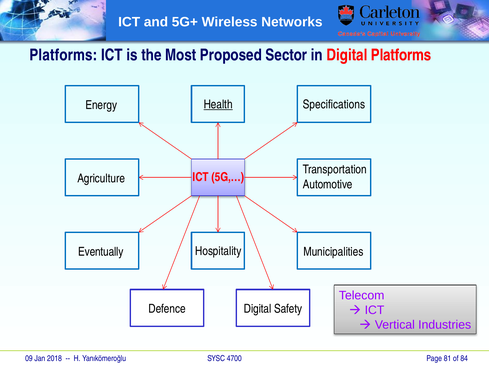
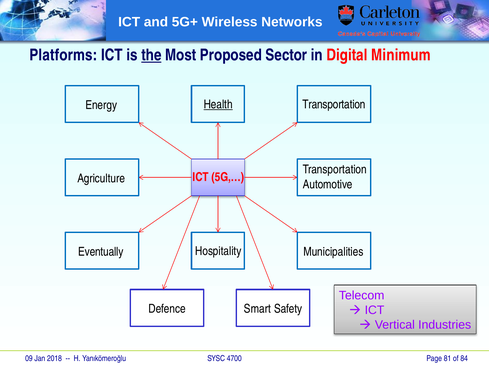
the underline: none -> present (151, 55)
Digital Platforms: Platforms -> Minimum (401, 55)
Specifications: Specifications -> Transportation (334, 104)
Defence Digital: Digital -> Smart (258, 309)
